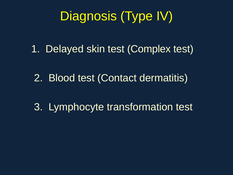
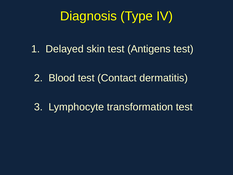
Complex: Complex -> Antigens (149, 49)
